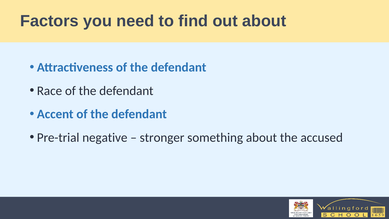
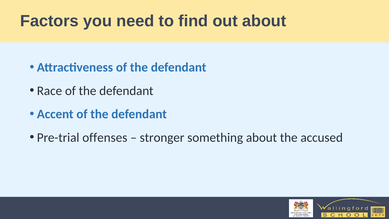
negative: negative -> offenses (105, 137)
